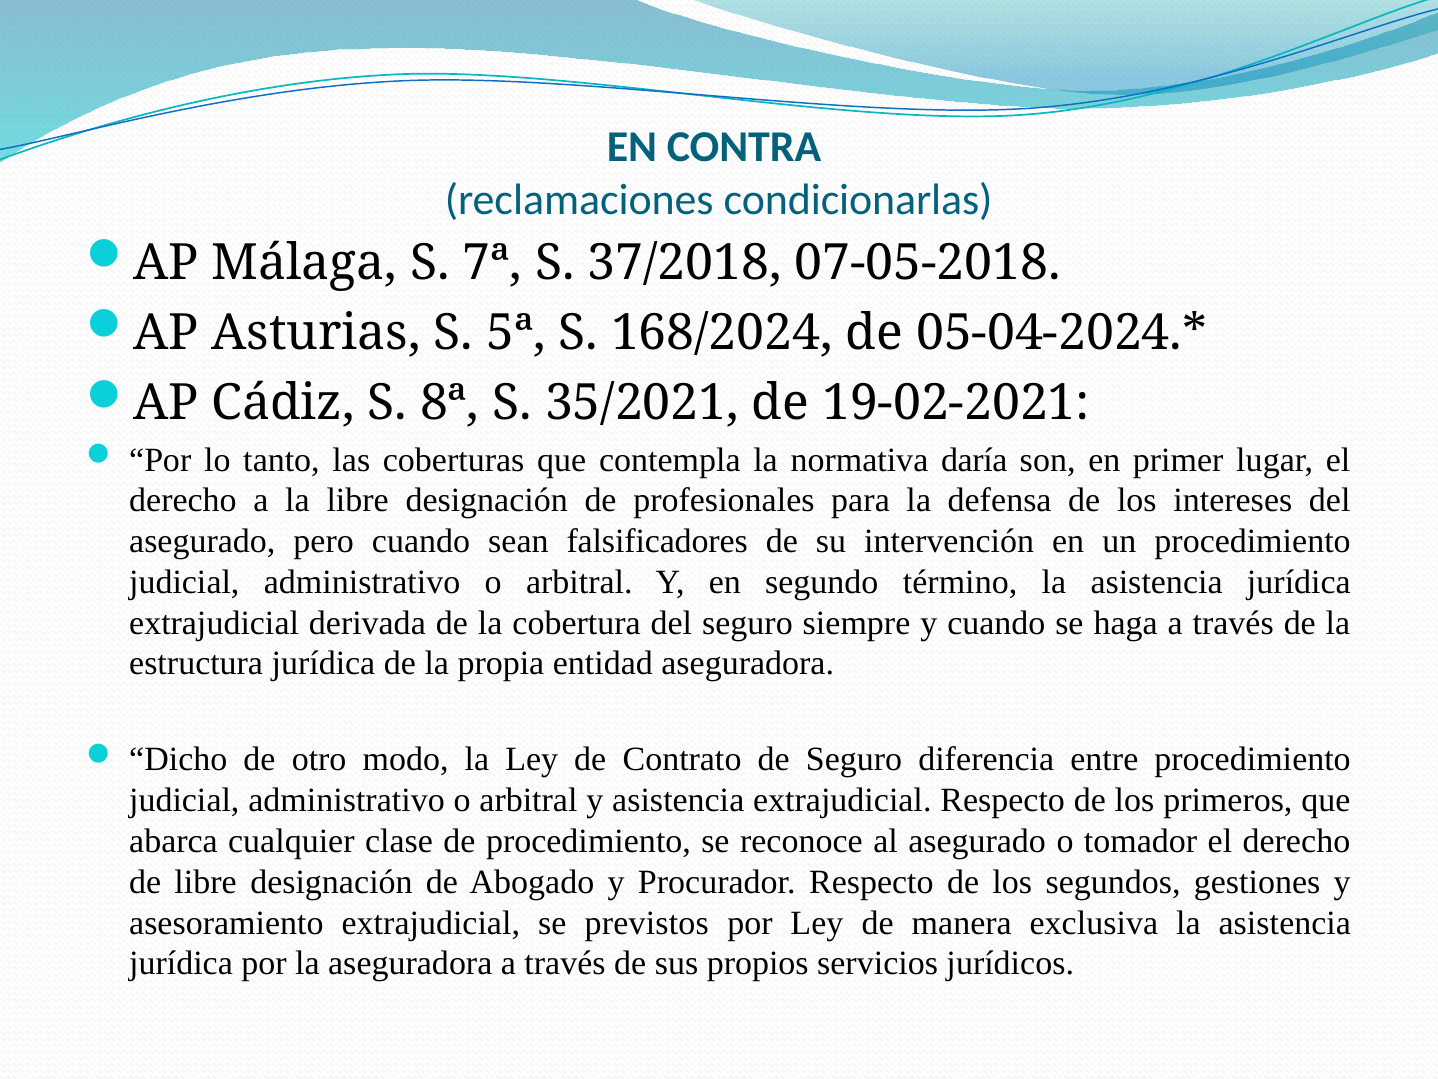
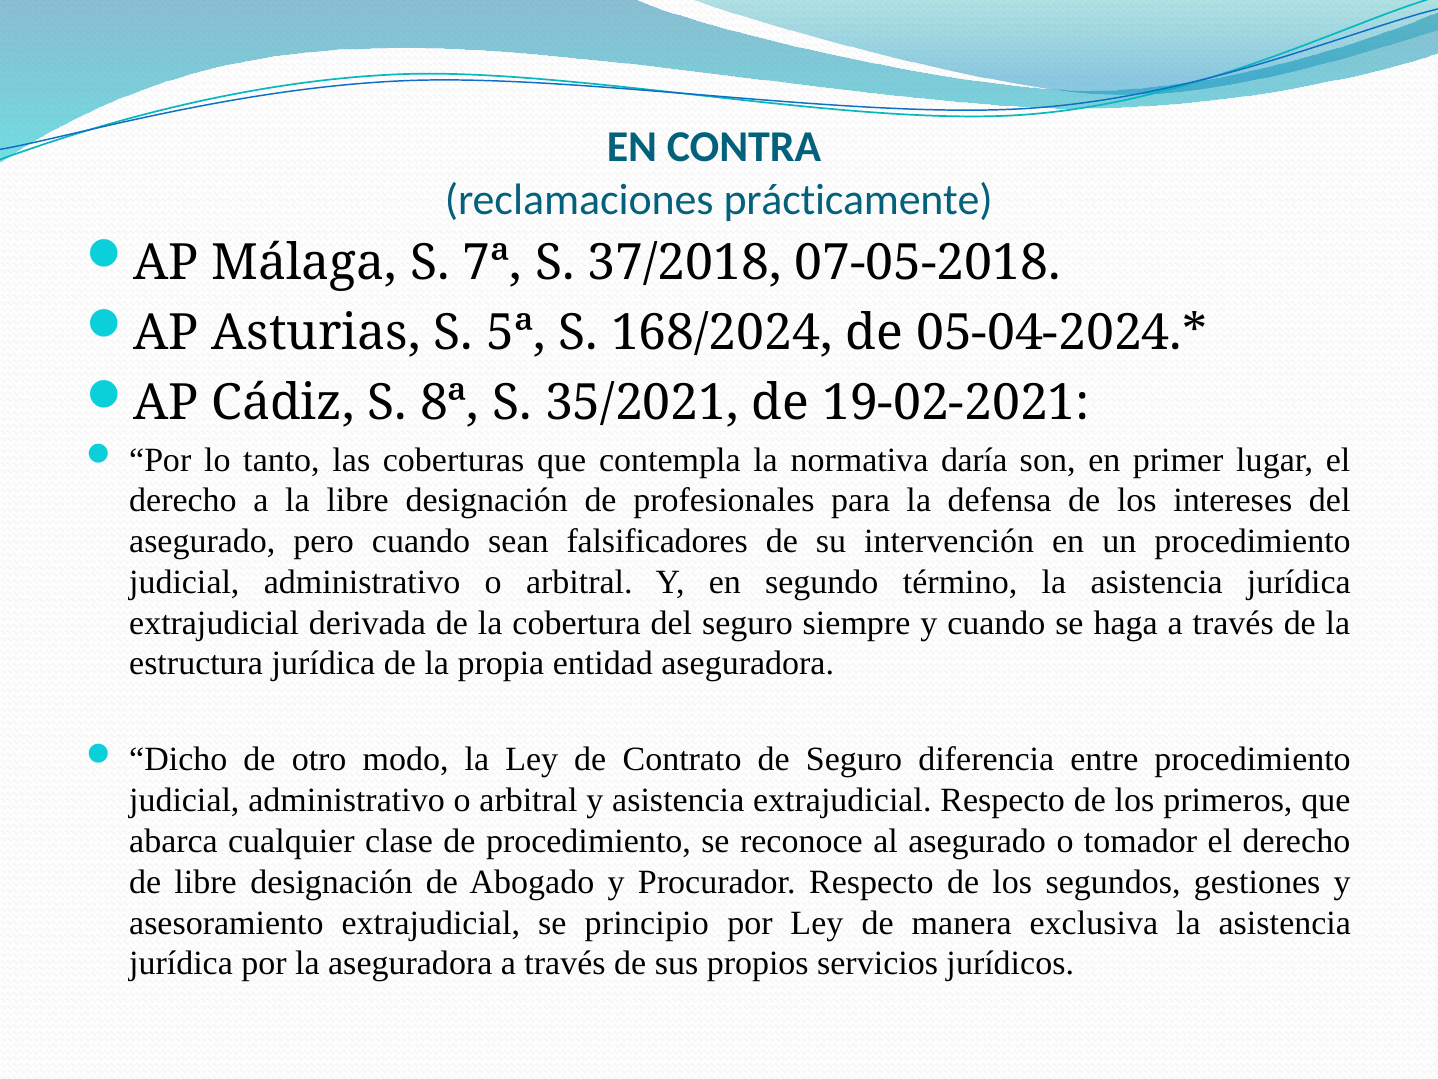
condicionarlas: condicionarlas -> prácticamente (858, 200)
previstos: previstos -> principio (647, 922)
